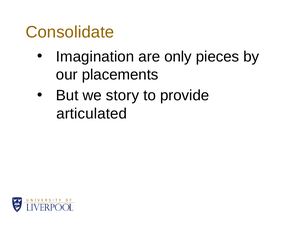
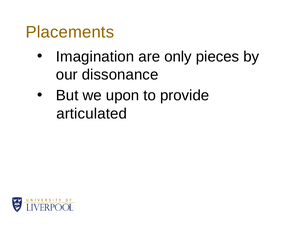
Consolidate: Consolidate -> Placements (70, 32)
placements: placements -> dissonance (120, 75)
story: story -> upon (123, 96)
